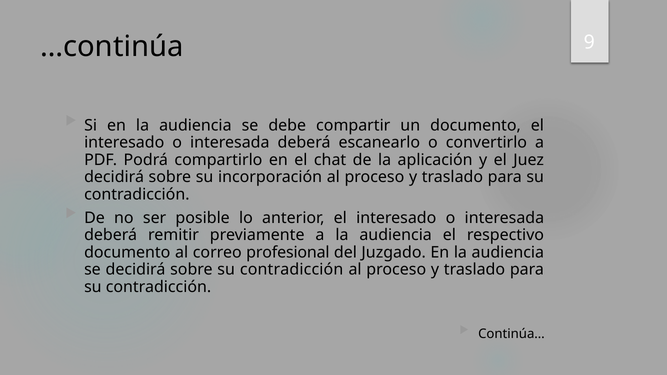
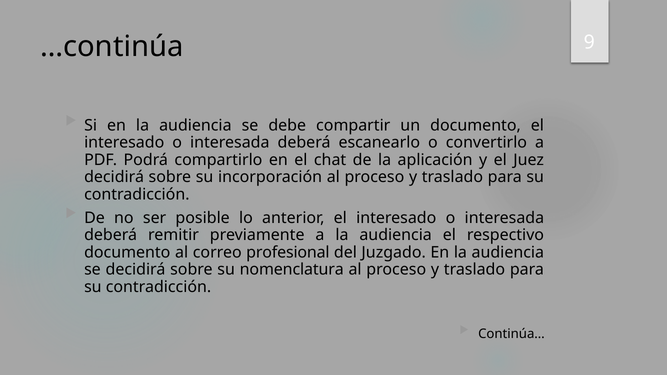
sobre su contradicción: contradicción -> nomenclatura (292, 270)
